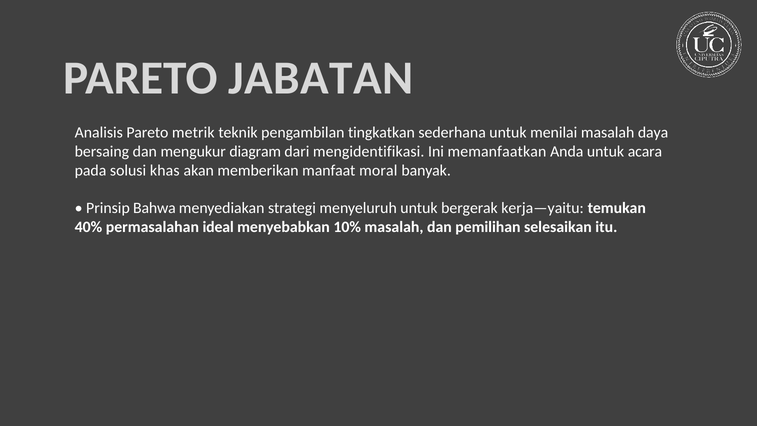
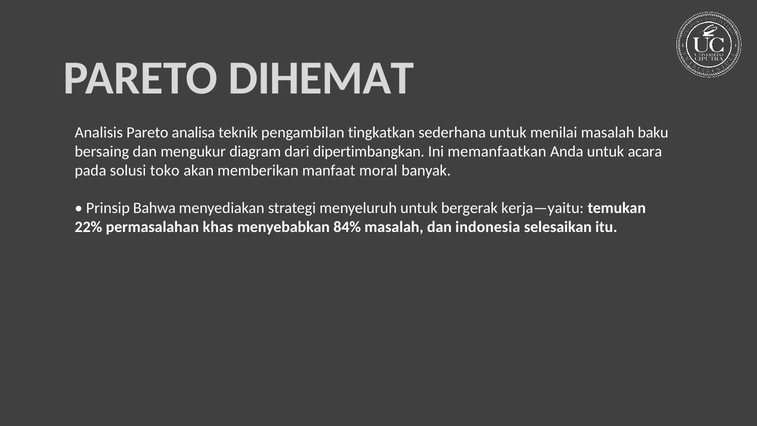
JABATAN: JABATAN -> DIHEMAT (321, 78)
metrik: metrik -> analisa (193, 132)
daya: daya -> baku (653, 132)
mengidentifikasi: mengidentifikasi -> dipertimbangkan (369, 151)
khas: khas -> toko (165, 170)
40%: 40% -> 22% (88, 227)
ideal: ideal -> khas (218, 227)
10%: 10% -> 84% (347, 227)
pemilihan: pemilihan -> indonesia (488, 227)
